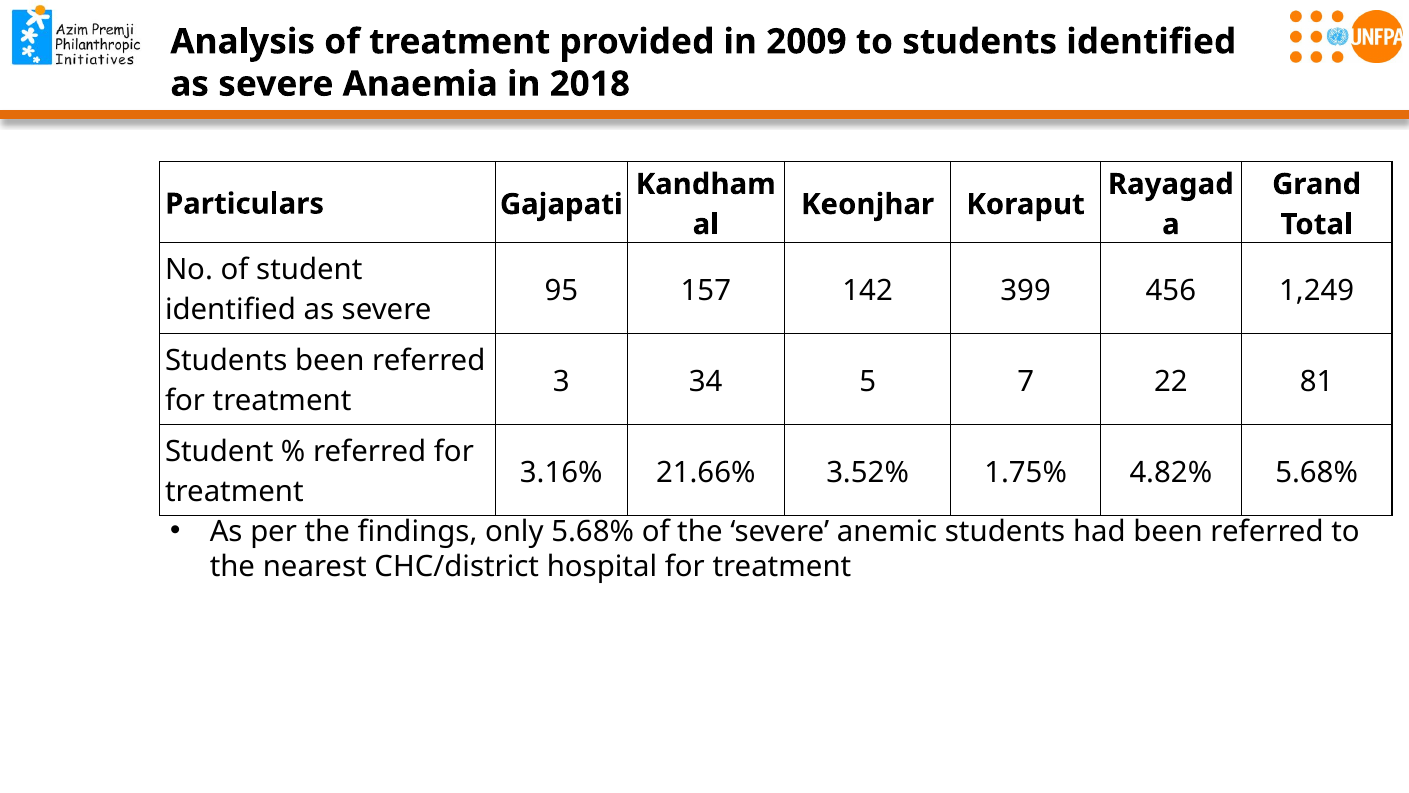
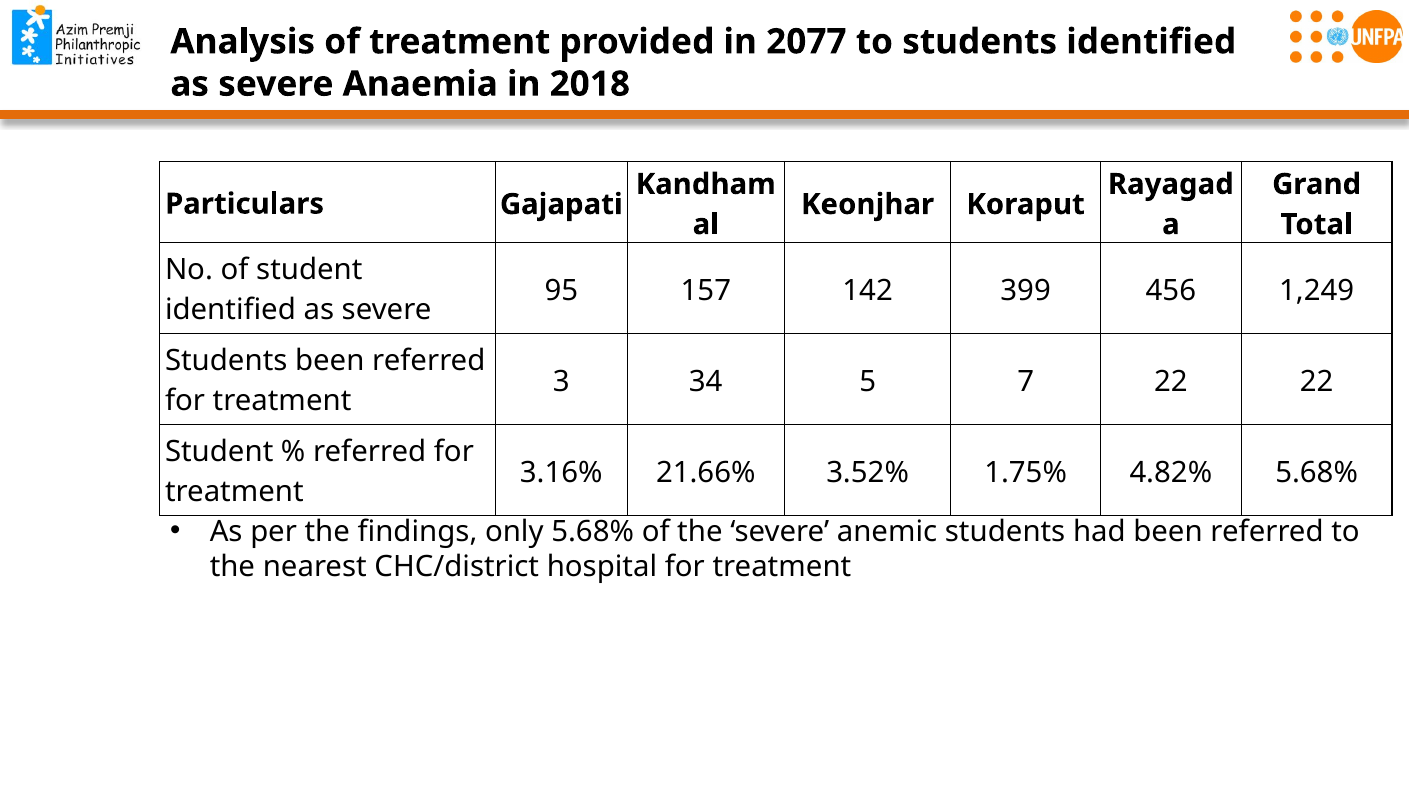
2009: 2009 -> 2077 (806, 42)
22 81: 81 -> 22 (1317, 381)
